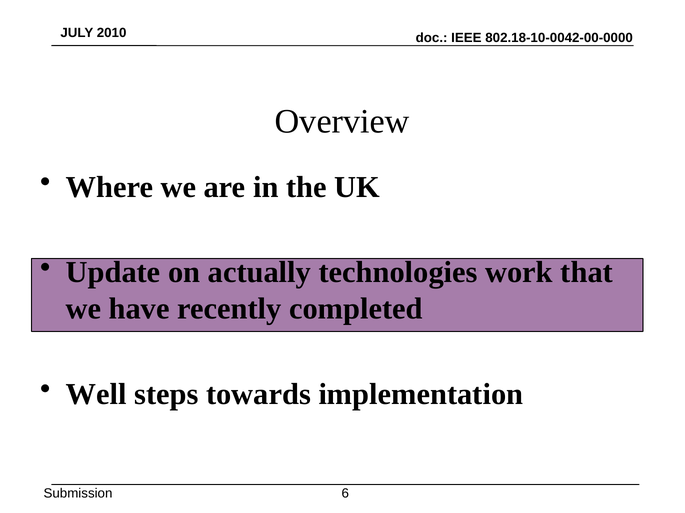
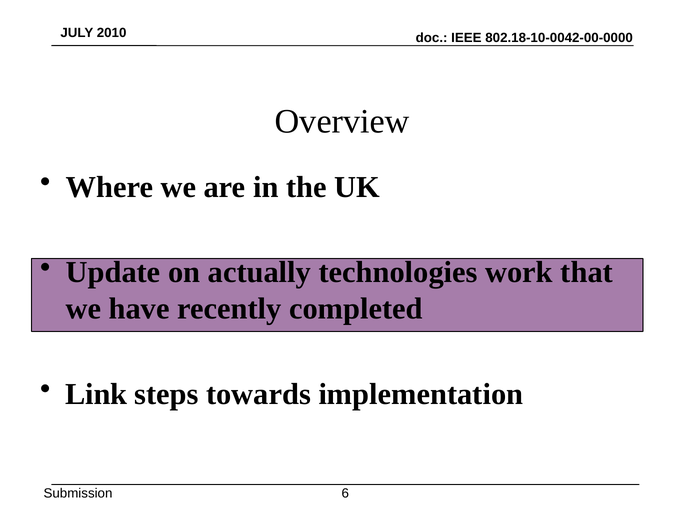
Well: Well -> Link (96, 395)
